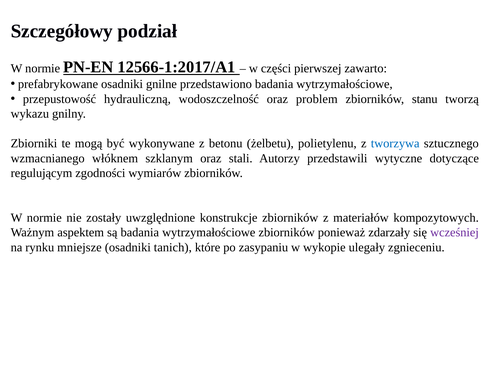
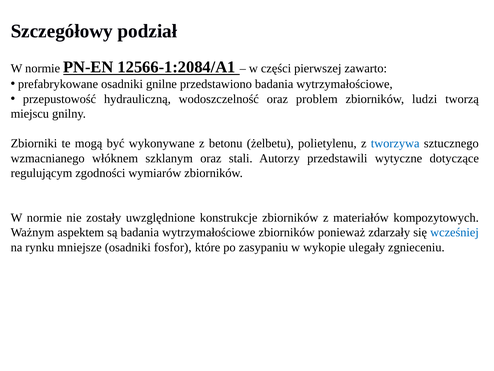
12566-1:2017/A1: 12566-1:2017/A1 -> 12566-1:2084/A1 (177, 67)
stanu: stanu -> ludzi (425, 99)
wykazu: wykazu -> miejscu (30, 114)
wcześniej colour: purple -> blue (455, 232)
tanich: tanich -> fosfor (173, 247)
